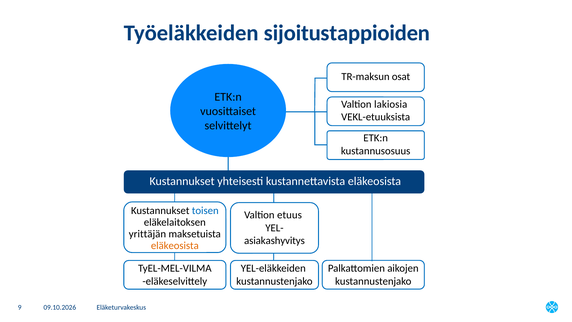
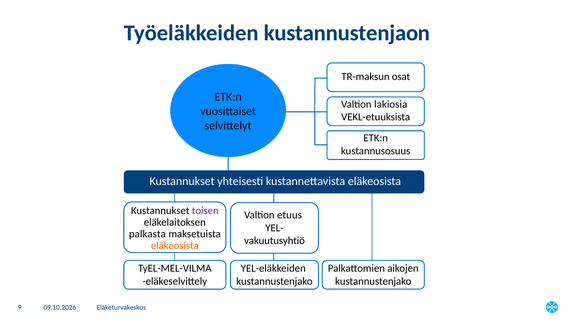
sijoitustappioiden: sijoitustappioiden -> kustannustenjaon (347, 33)
toisen colour: blue -> purple (205, 211)
yrittäjän: yrittäjän -> palkasta (147, 234)
asiakashyvitys: asiakashyvitys -> vakuutusyhtiö (274, 241)
